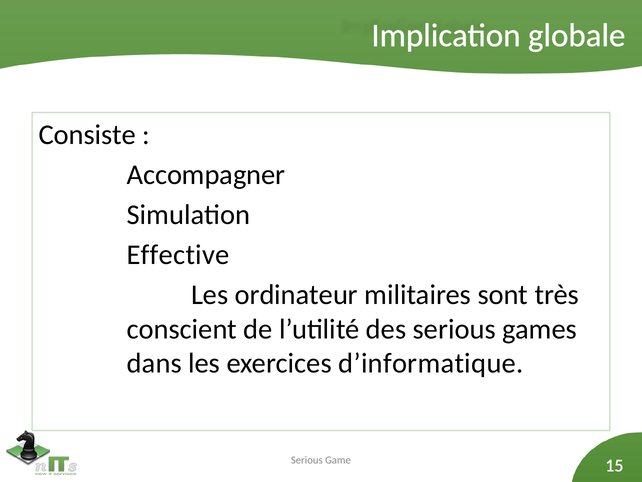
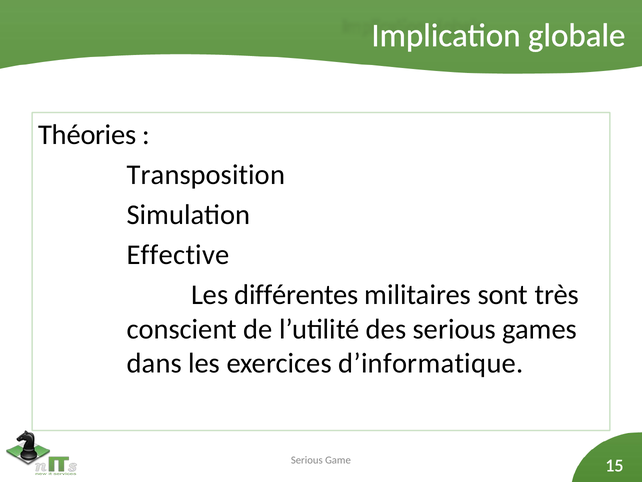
Consiste: Consiste -> Théories (87, 135)
Accompagner: Accompagner -> Transposition (206, 175)
ordinateur: ordinateur -> différentes (296, 295)
